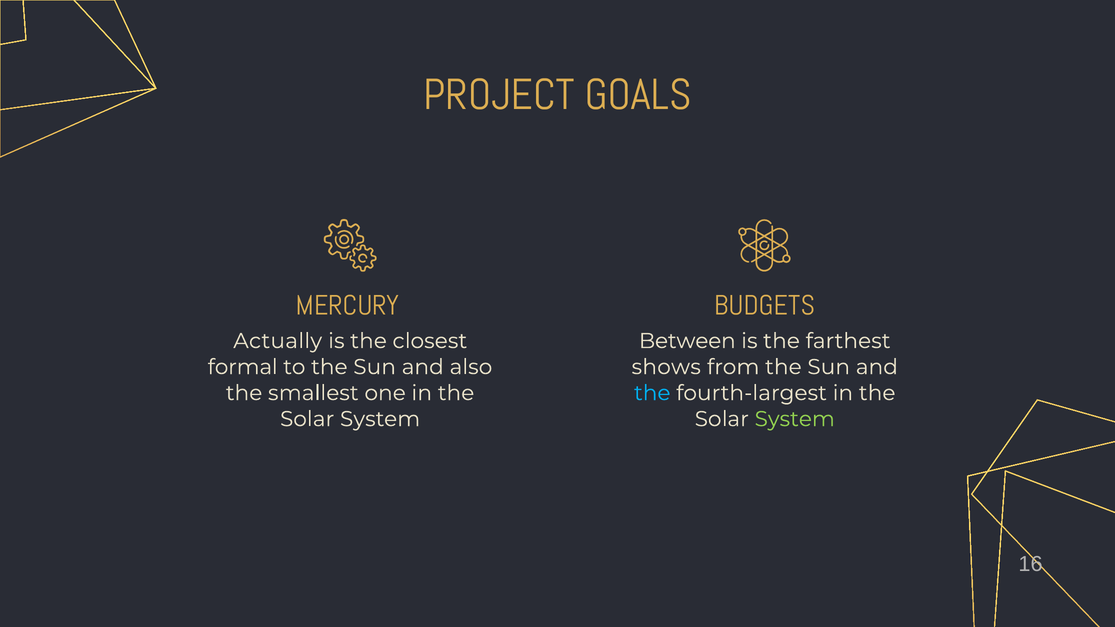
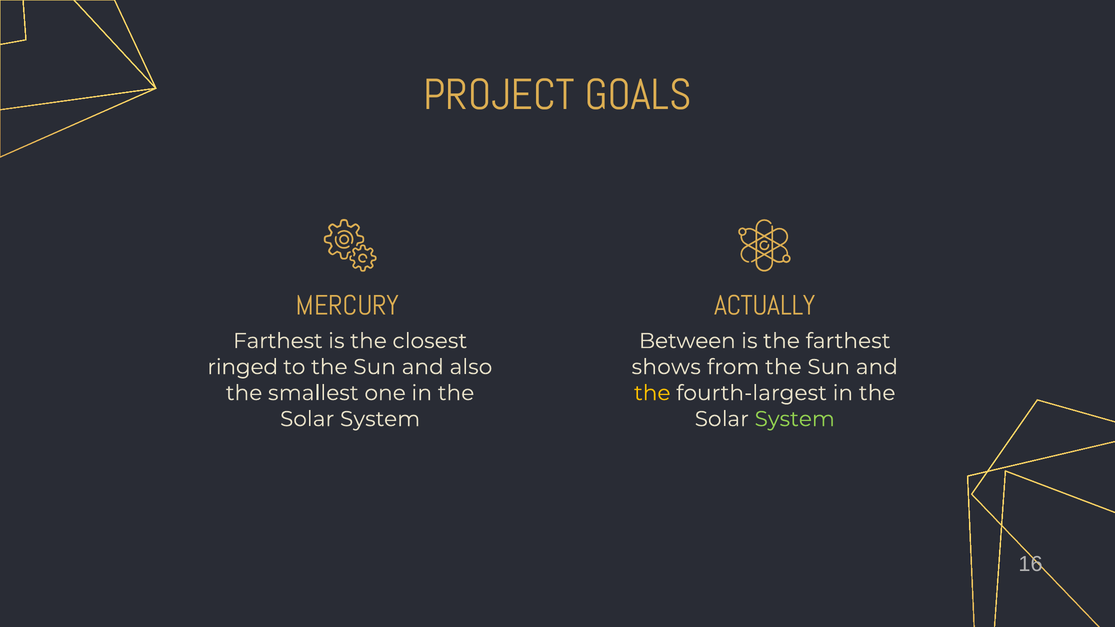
BUDGETS: BUDGETS -> ACTUALLY (765, 306)
Actually: Actually -> Farthest (278, 341)
formal: formal -> ringed (243, 367)
the colour: light blue -> yellow (652, 393)
